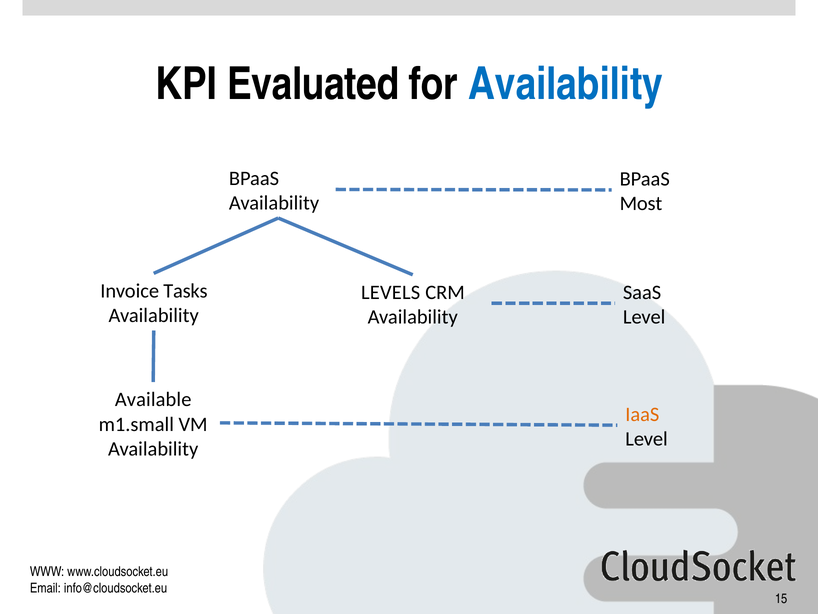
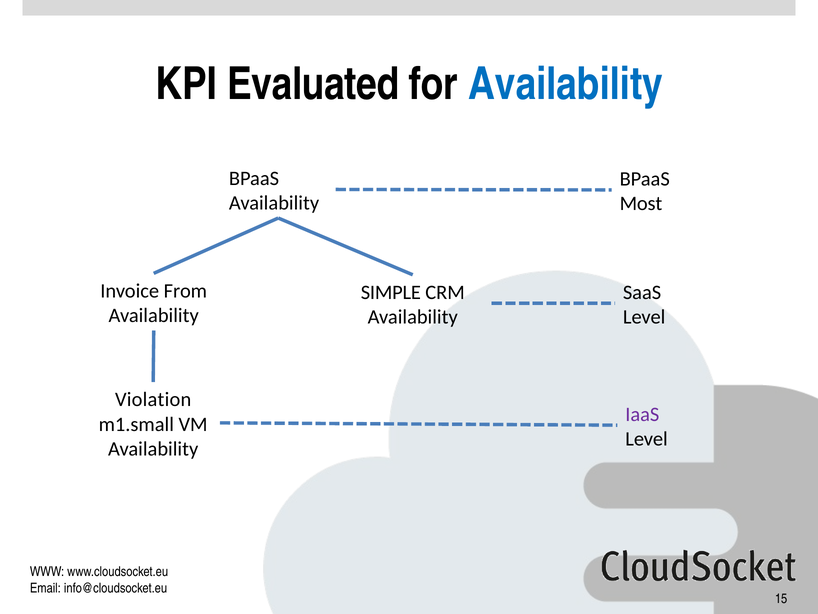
Tasks: Tasks -> From (185, 291)
LEVELS: LEVELS -> SIMPLE (391, 292)
Available: Available -> Violation (153, 399)
IaaS colour: orange -> purple (642, 414)
